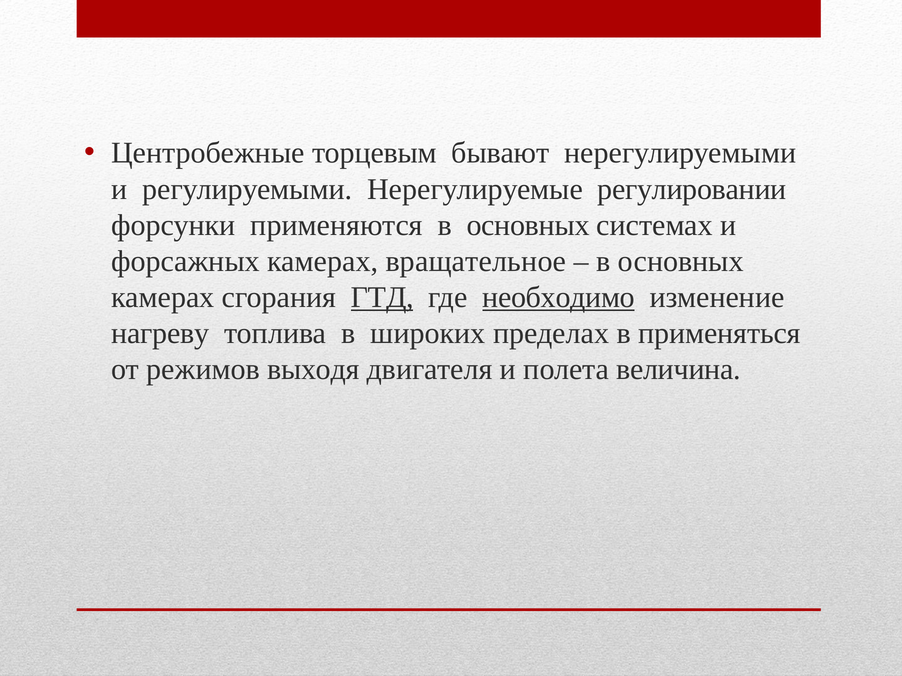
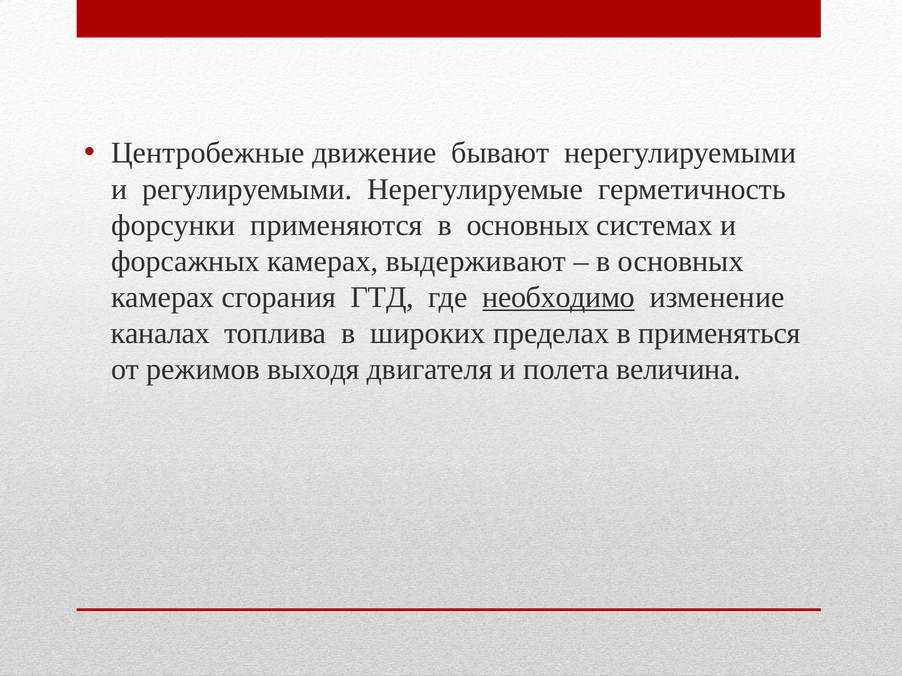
торцевым: торцевым -> движение (374, 153)
регулировании: регулировании -> герметичность (692, 189)
вращательное: вращательное -> выдерживают (476, 261)
ГТД underline: present -> none (382, 297)
нагреву: нагреву -> каналах (160, 334)
